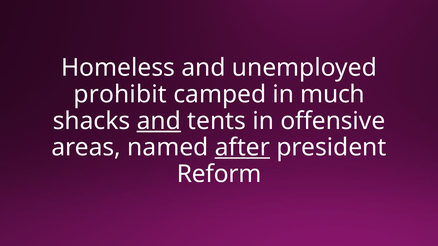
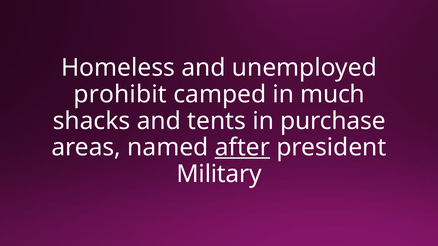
and underline: present -> none (159, 121)
offensive: offensive -> purchase (333, 121)
Reform: Reform -> Military (219, 174)
